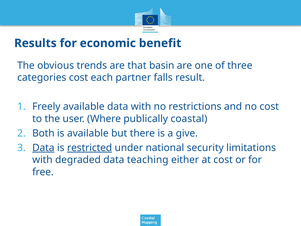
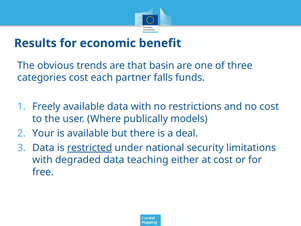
result: result -> funds (190, 77)
coastal: coastal -> models (189, 119)
Both: Both -> Your (43, 133)
give: give -> deal (187, 133)
Data underline: present -> none (43, 148)
